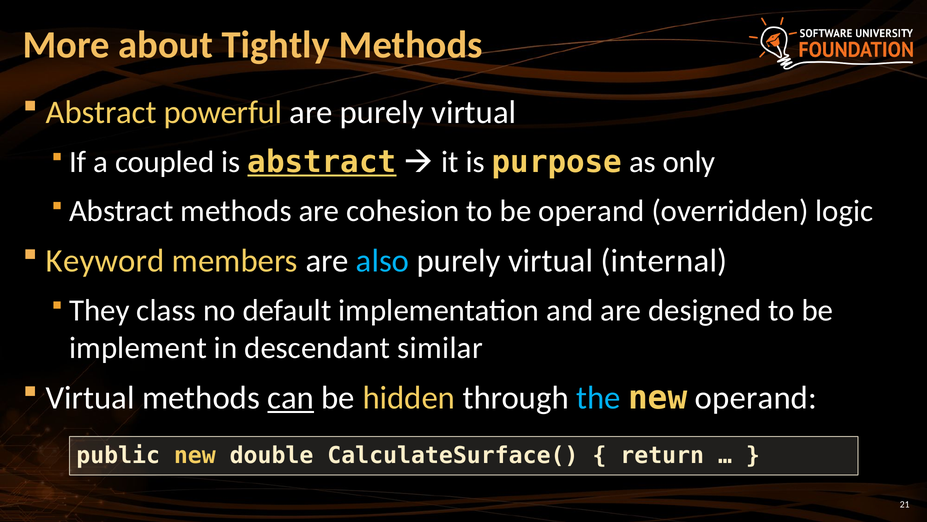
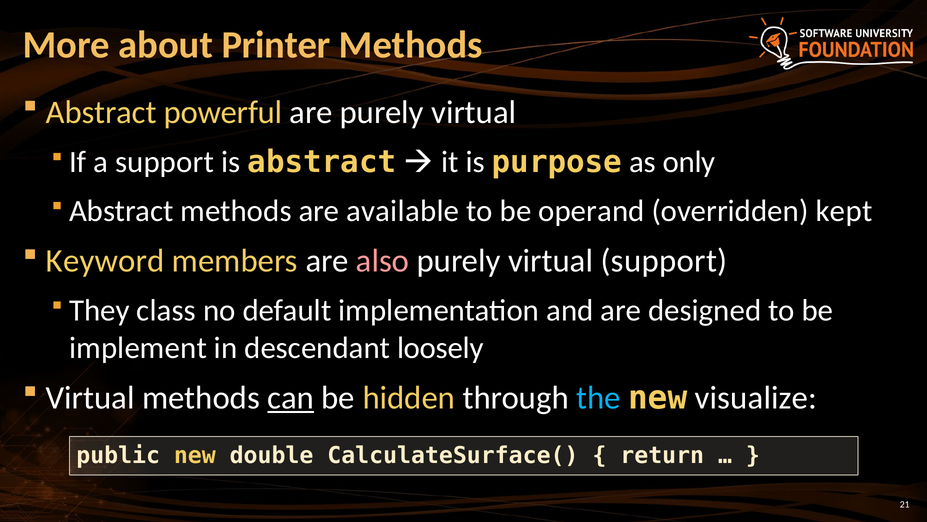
Tightly: Tightly -> Printer (276, 45)
a coupled: coupled -> support (164, 162)
abstract underline: present -> none (322, 162)
cohesion: cohesion -> available (403, 211)
logic: logic -> kept (844, 211)
also colour: light blue -> pink (383, 261)
virtual internal: internal -> support (664, 261)
similar: similar -> loosely (440, 348)
new operand: operand -> visualize (756, 398)
